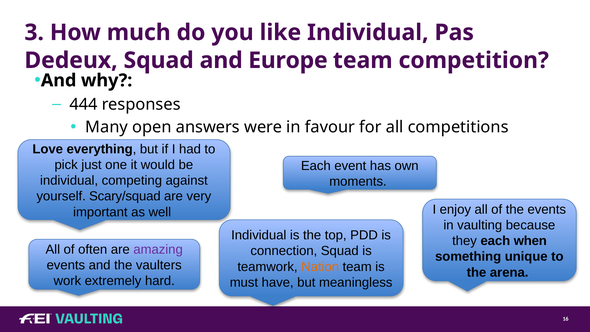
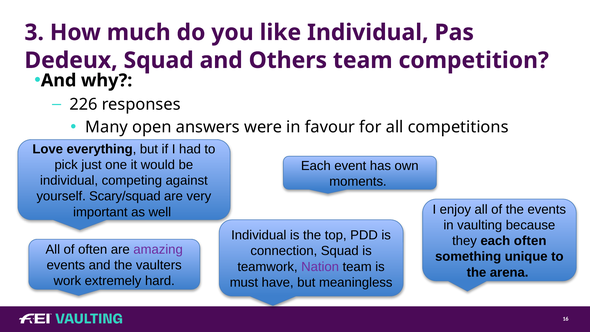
Europe: Europe -> Others (288, 60)
444: 444 -> 226 (84, 104)
each when: when -> often (530, 241)
Nation colour: orange -> purple (320, 267)
